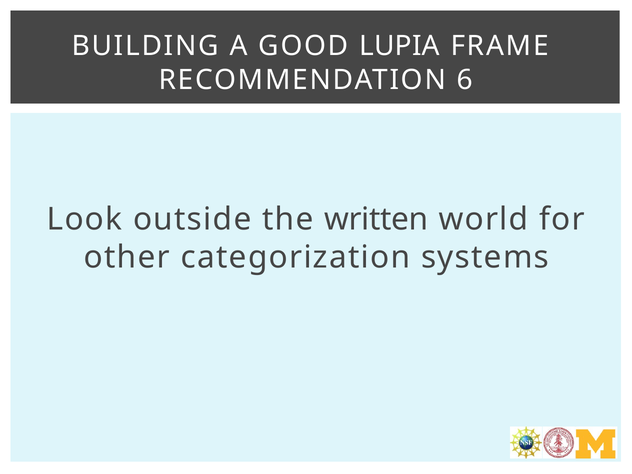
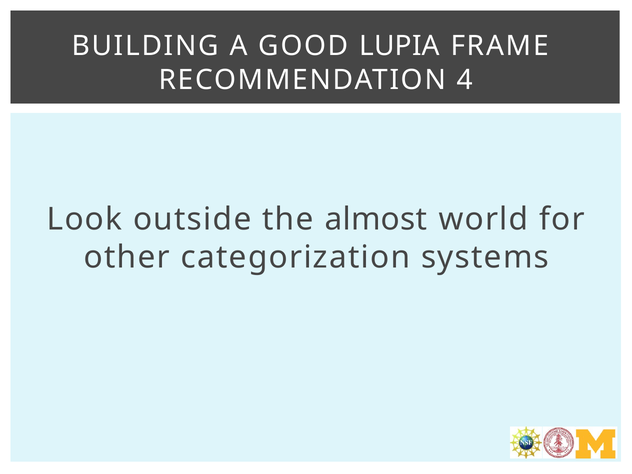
6: 6 -> 4 (465, 80)
written: written -> almost (376, 219)
